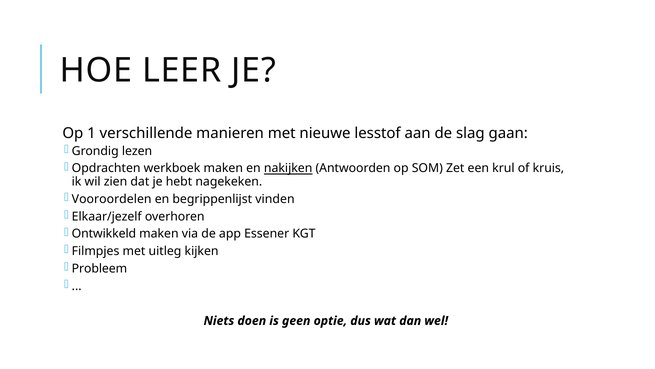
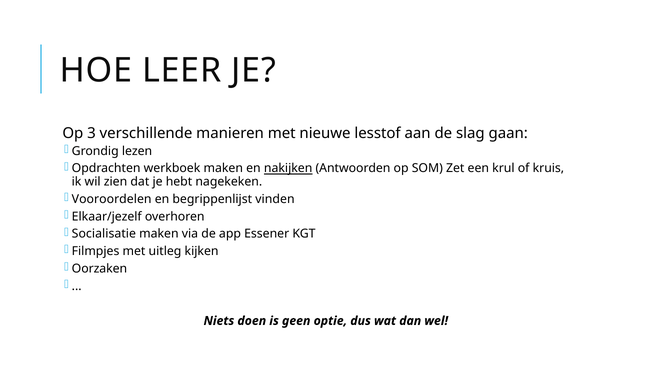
1: 1 -> 3 (91, 133)
Ontwikkeld: Ontwikkeld -> Socialisatie (104, 234)
Probleem: Probleem -> Oorzaken (99, 268)
